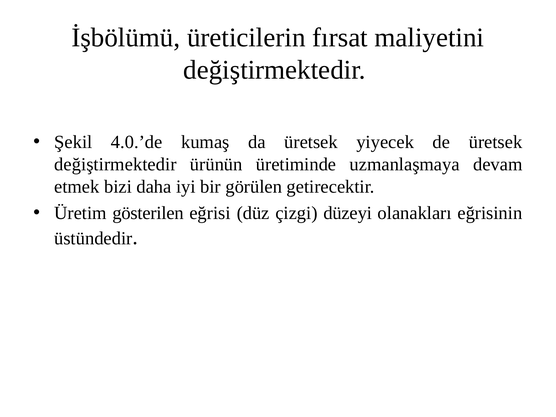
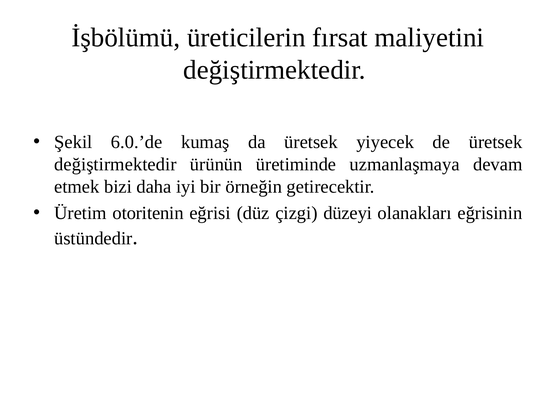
4.0.’de: 4.0.’de -> 6.0.’de (137, 142)
görülen: görülen -> örneğin (254, 187)
gösterilen: gösterilen -> otoritenin (148, 213)
